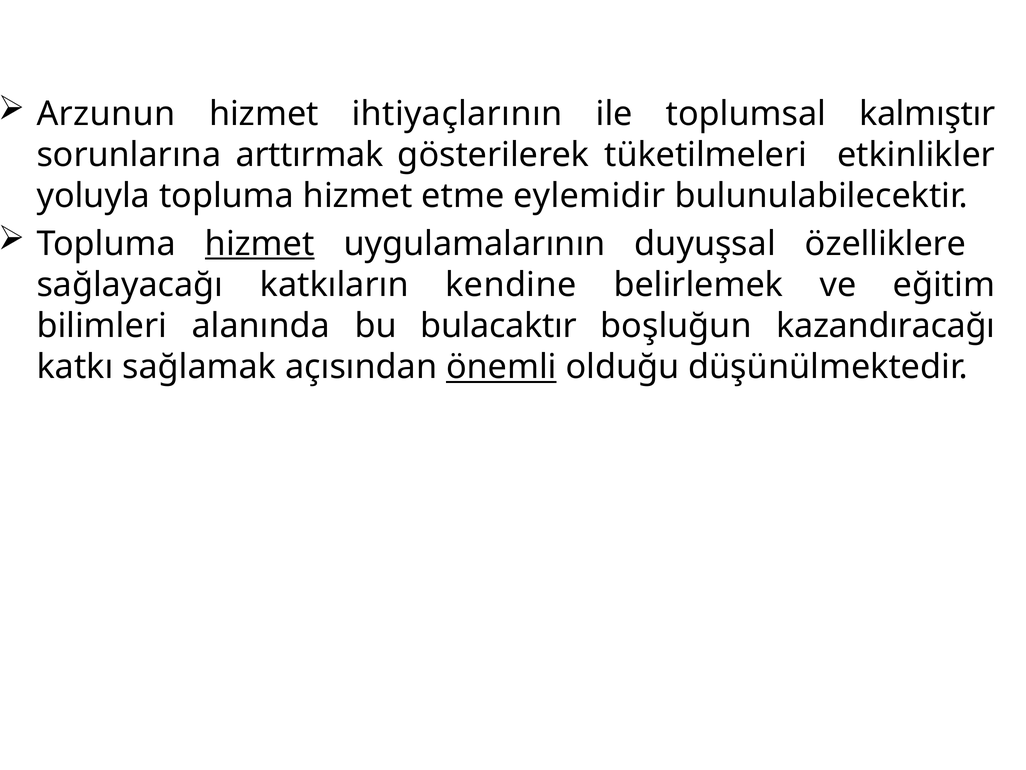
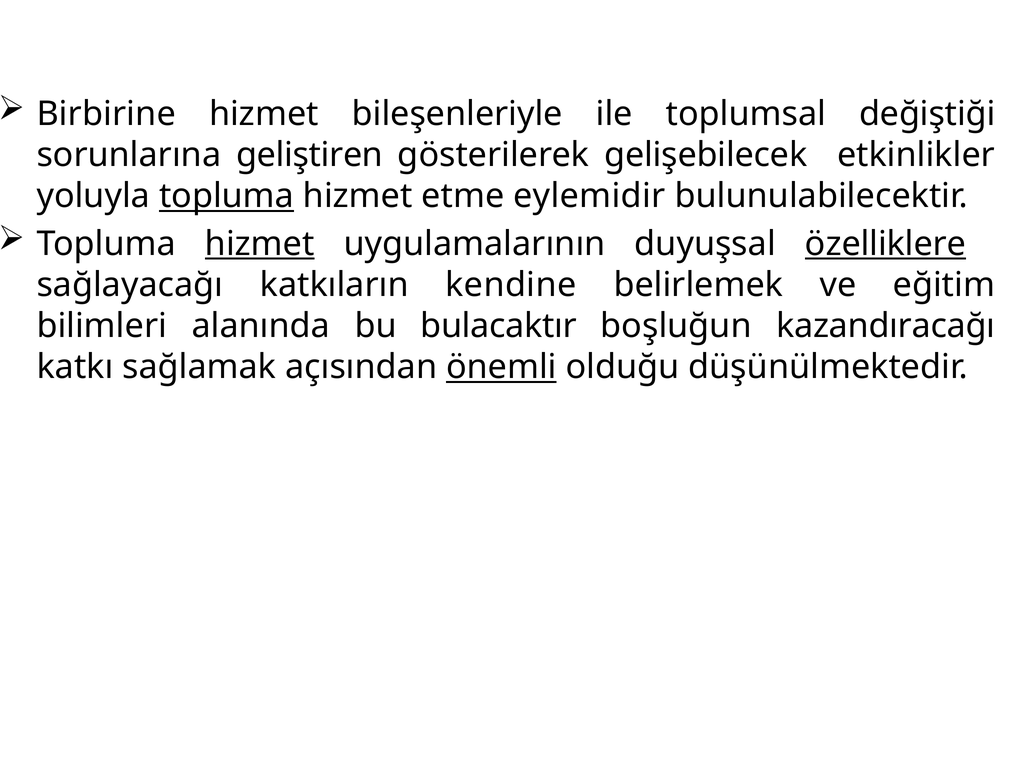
Arzunun: Arzunun -> Birbirine (106, 114)
ihtiyaçlarının: ihtiyaçlarının -> bileşenleriyle (457, 114)
kalmıştır: kalmıştır -> değiştiği (927, 114)
arttırmak: arttırmak -> geliştiren (310, 155)
tüketilmeleri: tüketilmeleri -> gelişebilecek (706, 155)
topluma underline: none -> present (227, 196)
özelliklere underline: none -> present (886, 244)
